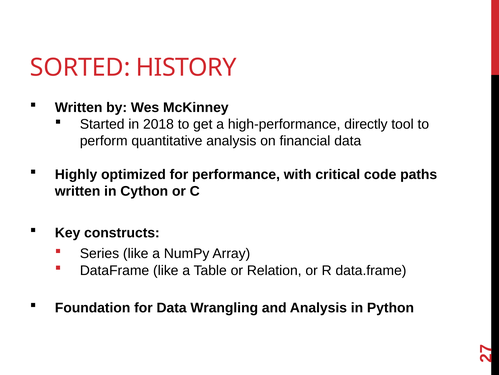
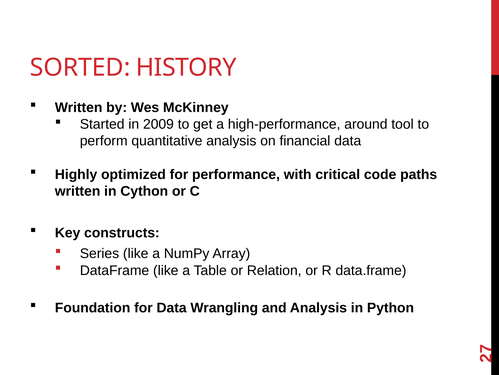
2018: 2018 -> 2009 (158, 124)
directly: directly -> around (366, 124)
